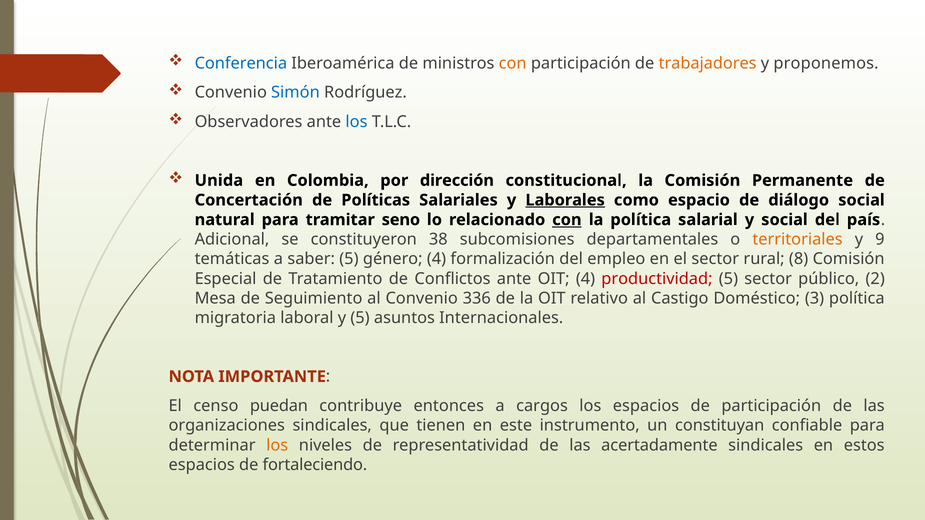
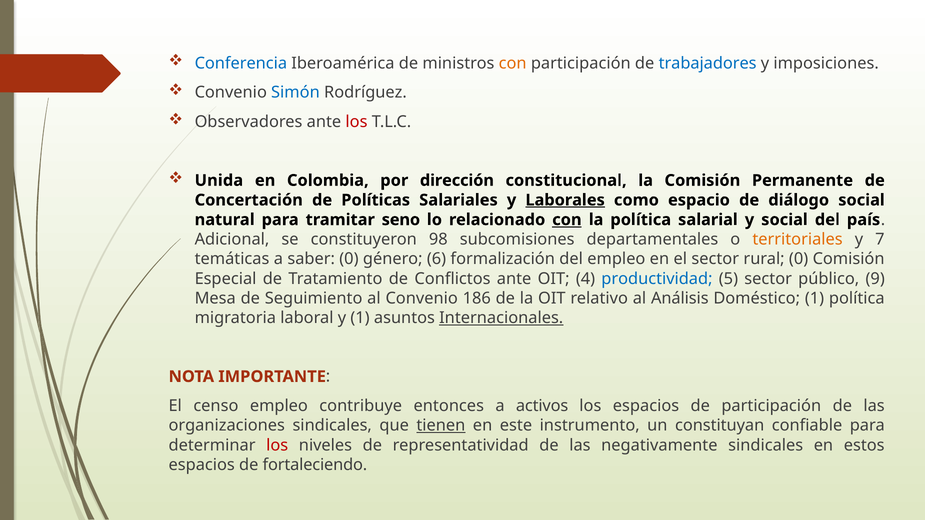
trabajadores colour: orange -> blue (708, 63)
proponemos: proponemos -> imposiciones (826, 63)
los colour: blue -> red (357, 122)
38: 38 -> 98 (438, 240)
9: 9 -> 7 (880, 240)
saber 5: 5 -> 0 (349, 259)
género 4: 4 -> 6 (437, 259)
rural 8: 8 -> 0 (799, 259)
productividad colour: red -> blue (657, 279)
2: 2 -> 9 (875, 279)
336: 336 -> 186 (477, 299)
Castigo: Castigo -> Análisis (680, 299)
Doméstico 3: 3 -> 1 (814, 299)
y 5: 5 -> 1 (360, 318)
Internacionales underline: none -> present (501, 318)
censo puedan: puedan -> empleo (279, 406)
cargos: cargos -> activos (542, 406)
tienen underline: none -> present (441, 426)
los colour: orange -> red (277, 445)
acertadamente: acertadamente -> negativamente (659, 445)
